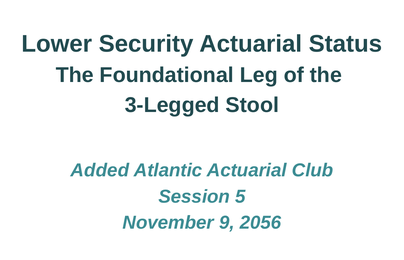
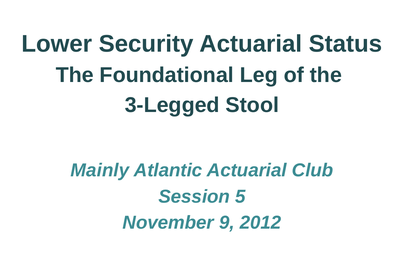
Added: Added -> Mainly (100, 170)
2056: 2056 -> 2012 (261, 223)
